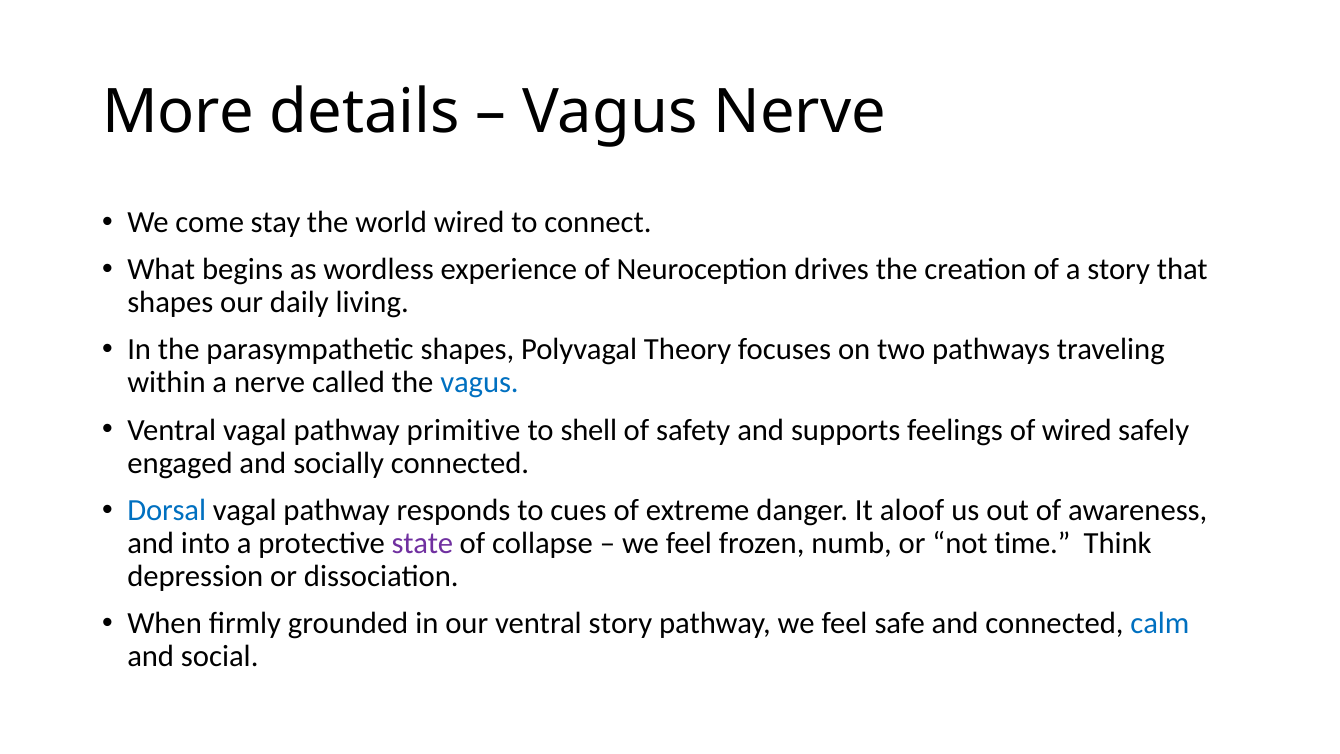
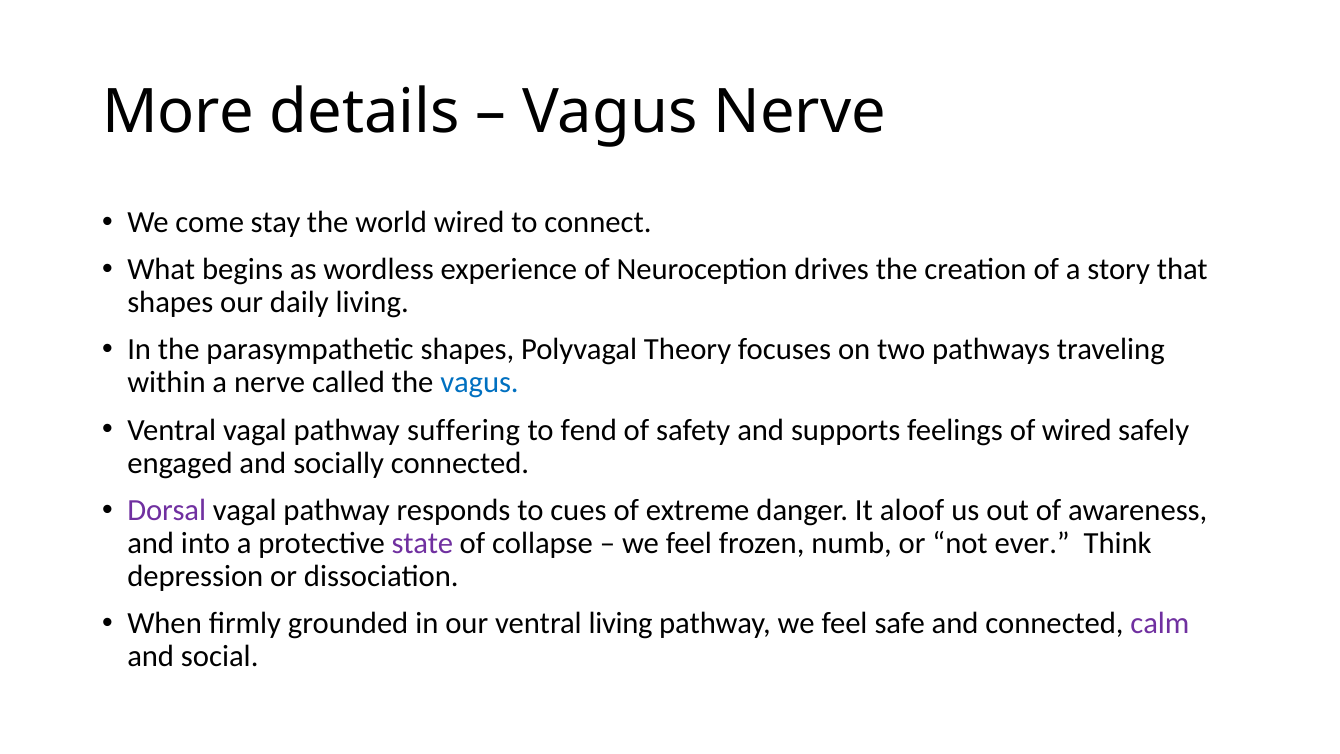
primitive: primitive -> suffering (464, 430)
shell: shell -> fend (589, 430)
Dorsal colour: blue -> purple (167, 510)
time: time -> ever (1032, 543)
ventral story: story -> living (621, 623)
calm colour: blue -> purple (1160, 623)
